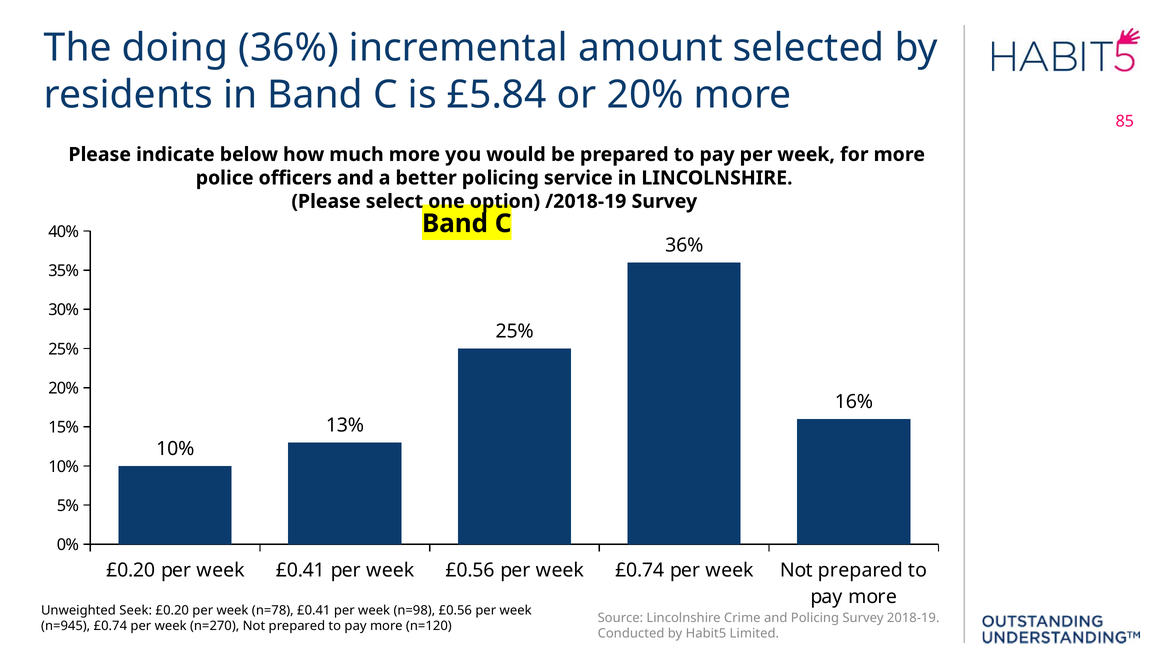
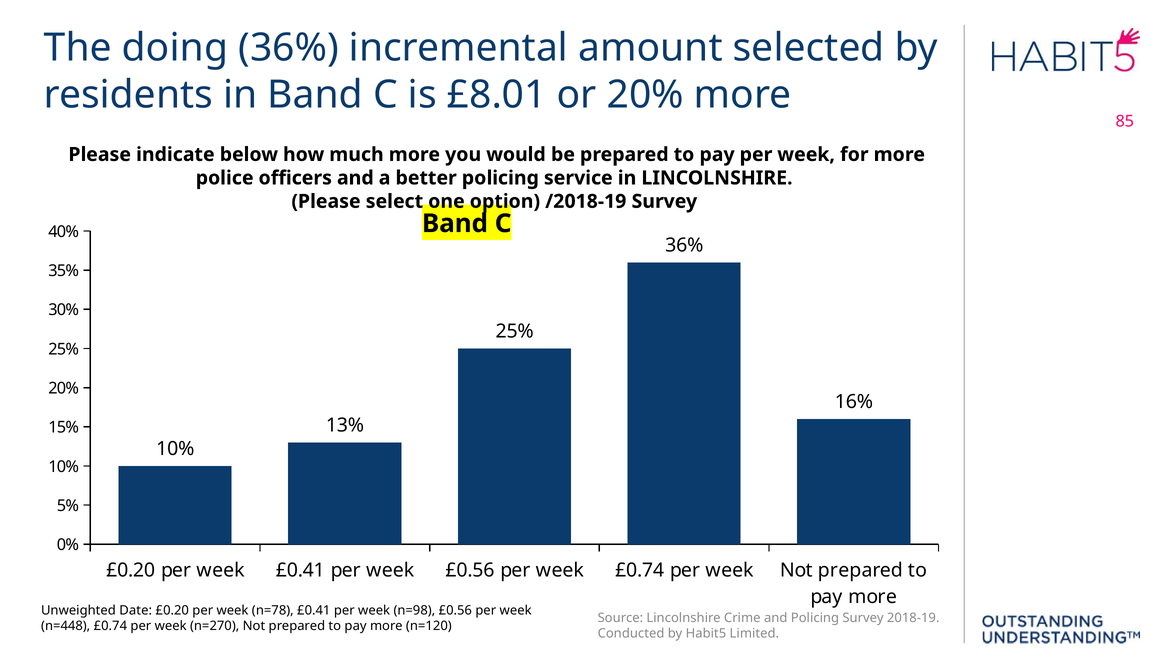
£5.84: £5.84 -> £8.01 (497, 95)
Seek: Seek -> Date (136, 611)
n=945: n=945 -> n=448 (66, 626)
